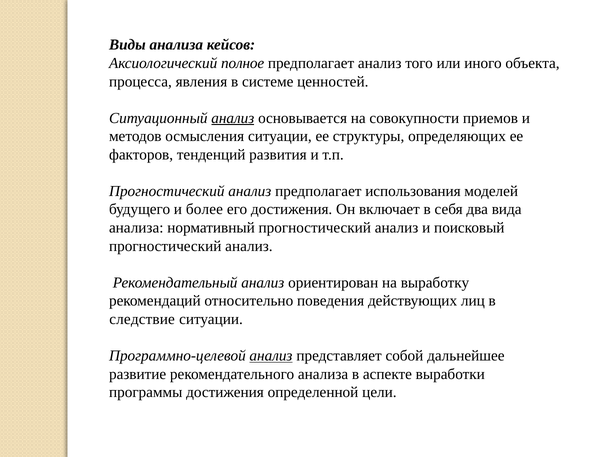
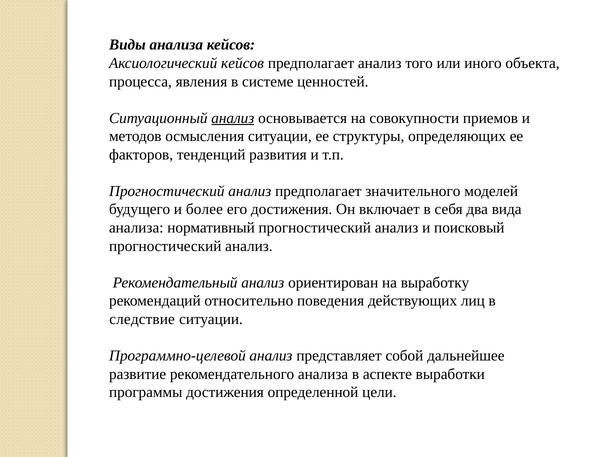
Аксиологический полное: полное -> кейсов (243, 63)
использования: использования -> значительного (413, 191)
анализ underline: present -> none (271, 356)
